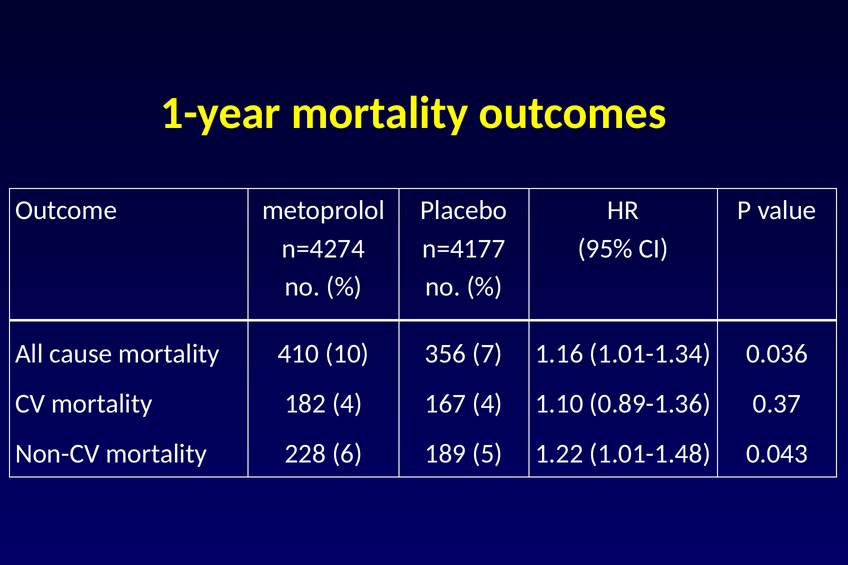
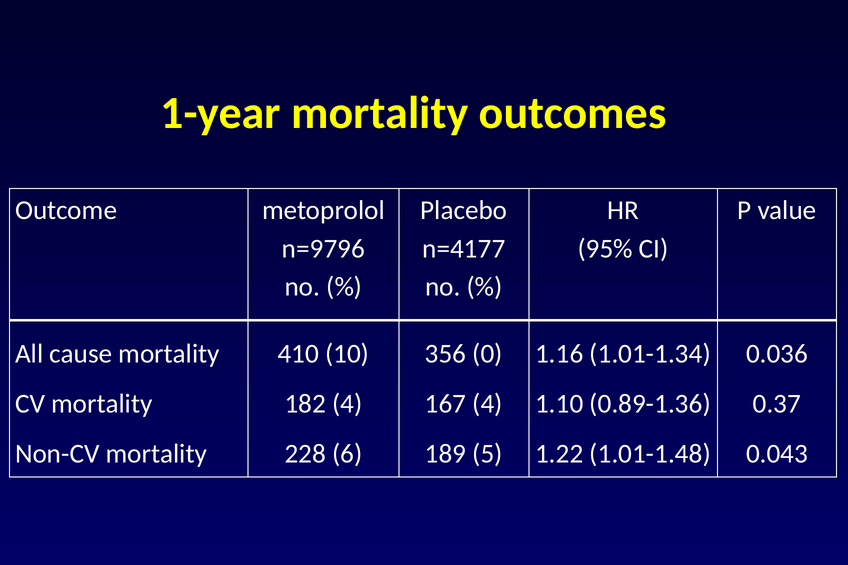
n=4274: n=4274 -> n=9796 (323, 249)
7: 7 -> 0 (488, 354)
